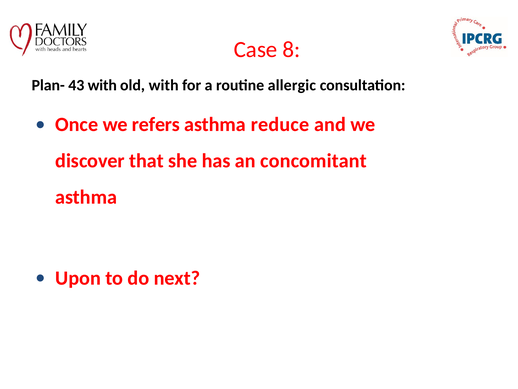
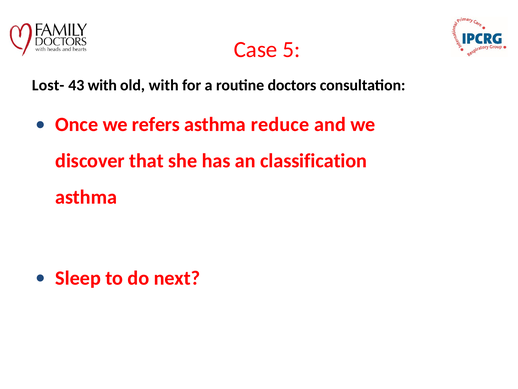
8: 8 -> 5 (292, 50)
Plan-: Plan- -> Lost- (48, 85)
allergic: allergic -> doctors (292, 85)
concomitant: concomitant -> classification (314, 161)
Upon: Upon -> Sleep (78, 278)
